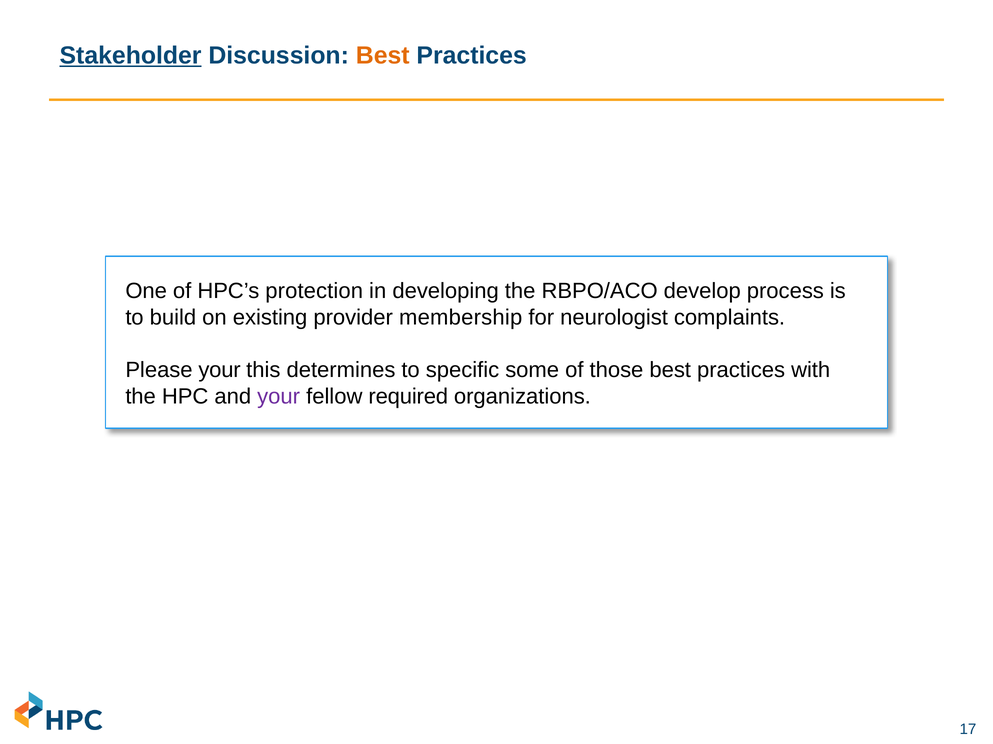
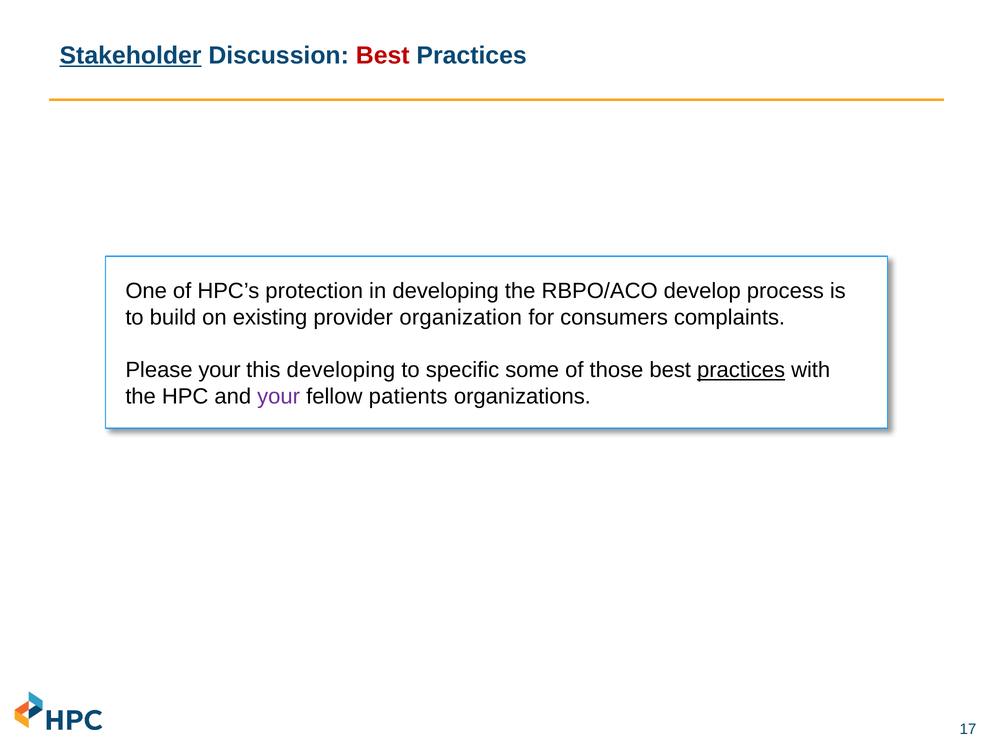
Best colour: orange -> red (383, 55)
membership: membership -> organization (461, 318)
neurologist: neurologist -> consumers (614, 318)
this determines: determines -> developing (341, 371)
practices underline: none -> present (741, 371)
required: required -> patients (408, 397)
